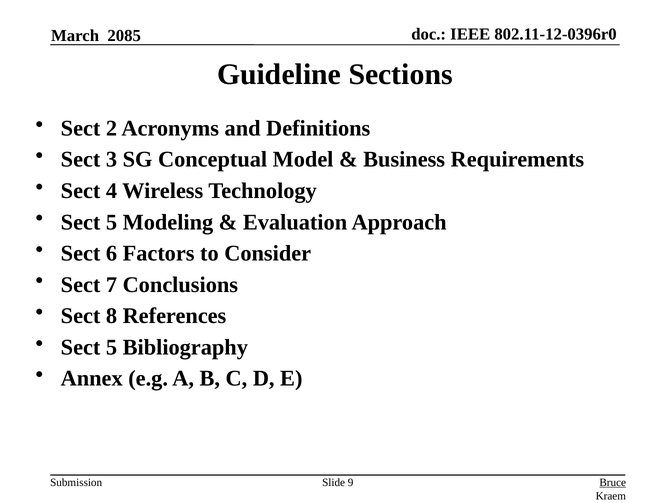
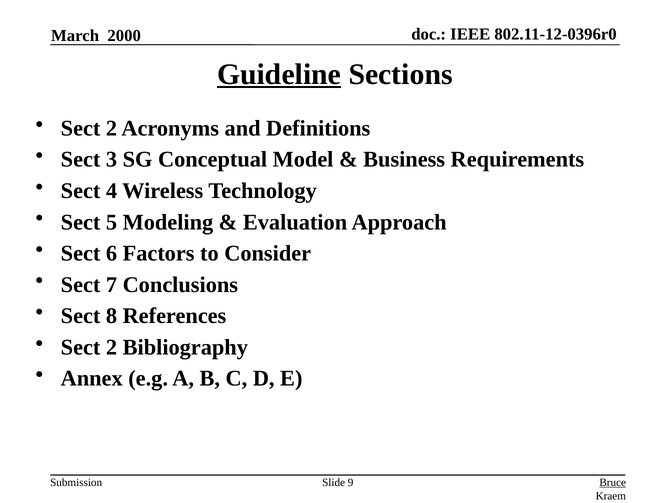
2085: 2085 -> 2000 (124, 36)
Guideline underline: none -> present (279, 74)
5: 5 -> 2 (112, 347)
